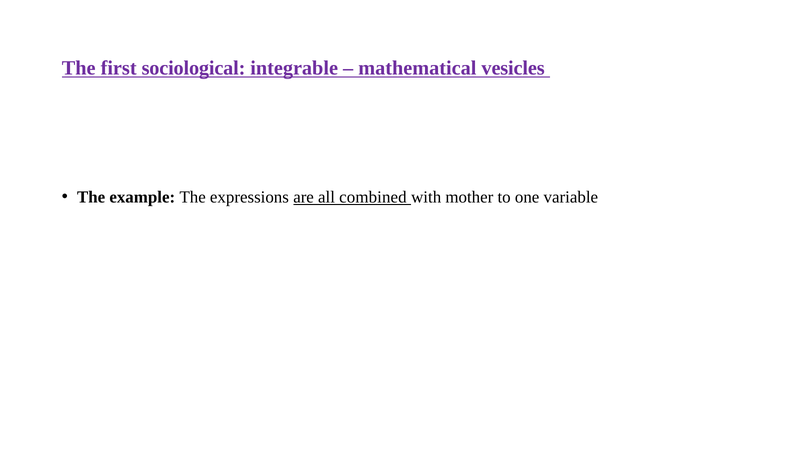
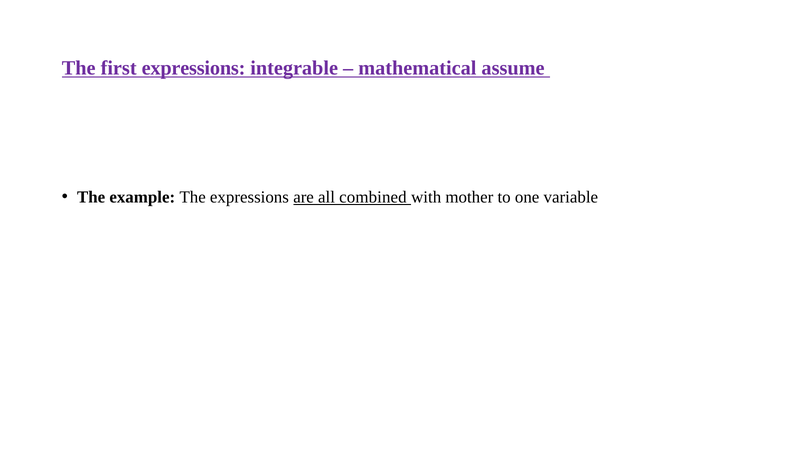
first sociological: sociological -> expressions (194, 68)
vesicles: vesicles -> assume (513, 68)
